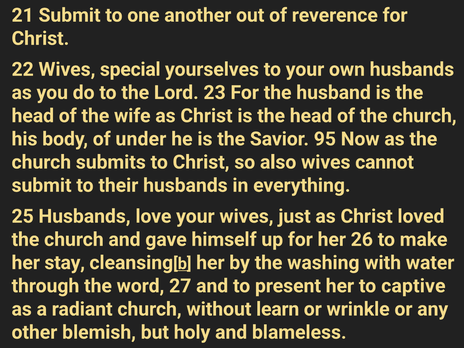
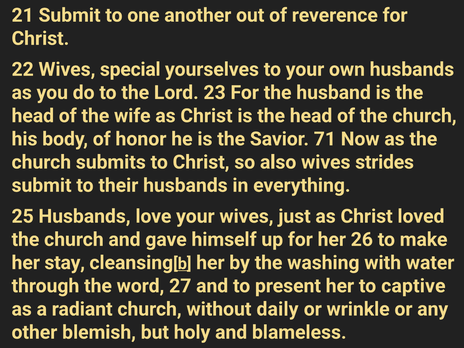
under: under -> honor (141, 139)
95: 95 -> 71 (325, 139)
cannot: cannot -> strides (385, 162)
learn: learn -> daily (277, 309)
